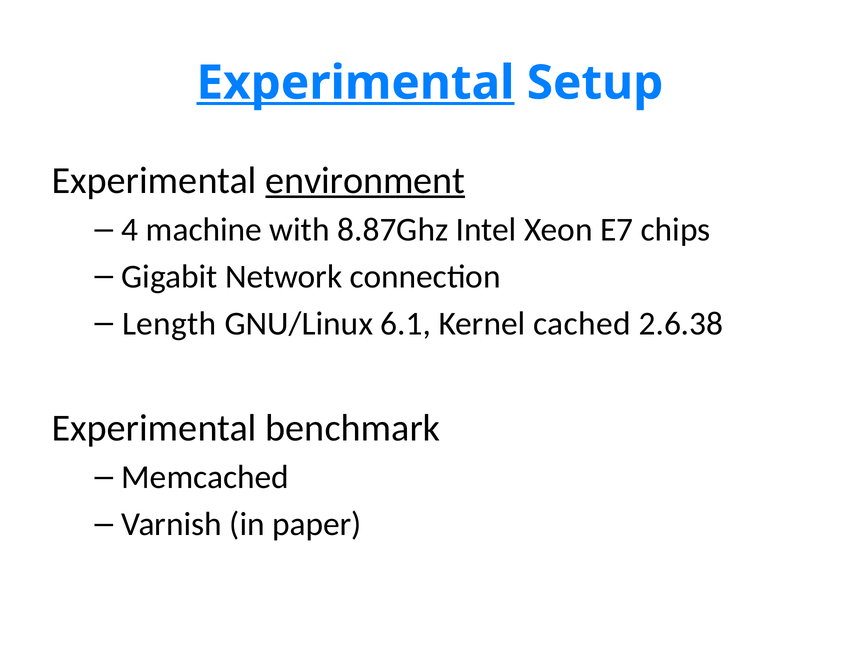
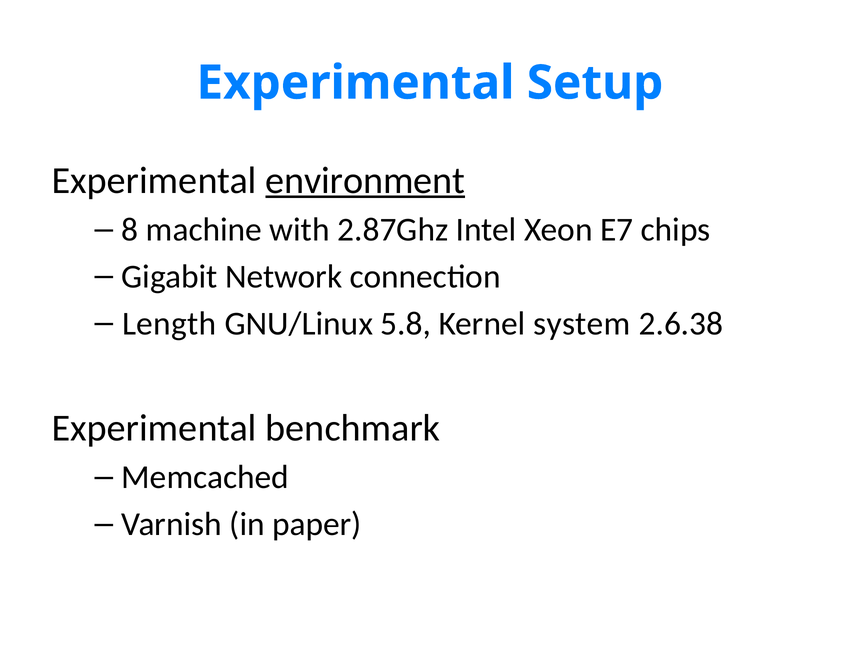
Experimental underline: present -> none (355, 83)
4: 4 -> 8 (130, 230)
8.87Ghz: 8.87Ghz -> 2.87Ghz (393, 230)
6.1: 6.1 -> 5.8 (406, 324)
cached: cached -> system (582, 324)
